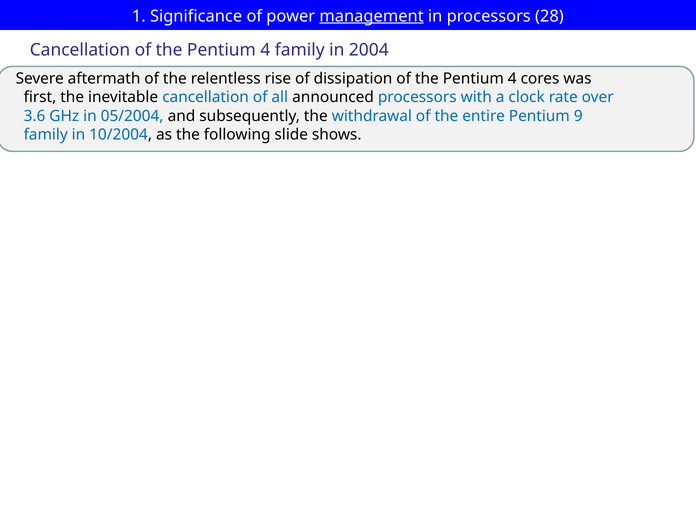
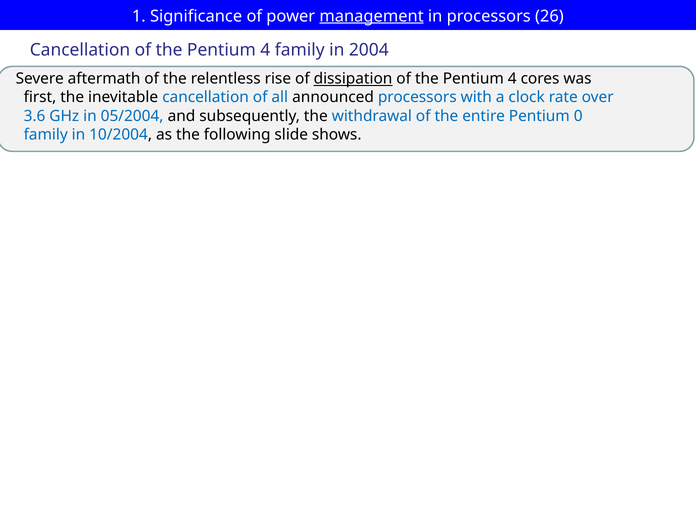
28: 28 -> 26 (549, 16)
dissipation underline: none -> present (353, 79)
9: 9 -> 0 (578, 116)
